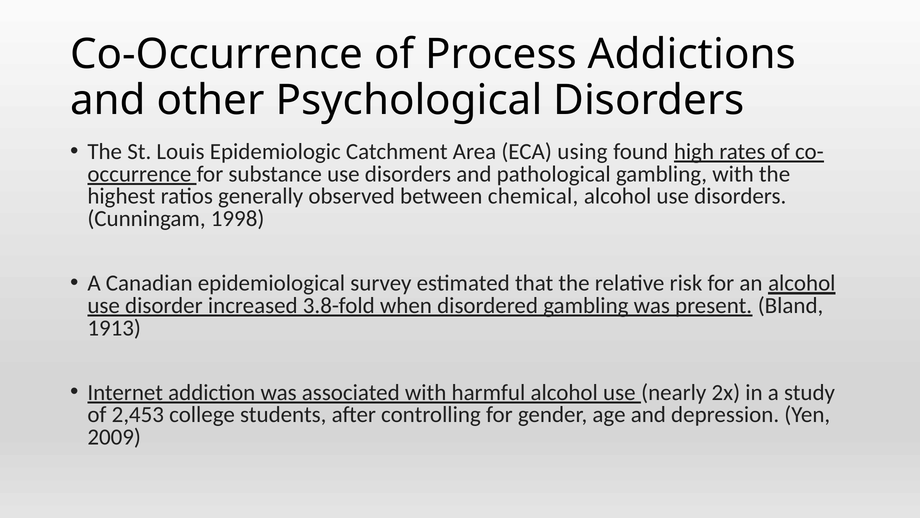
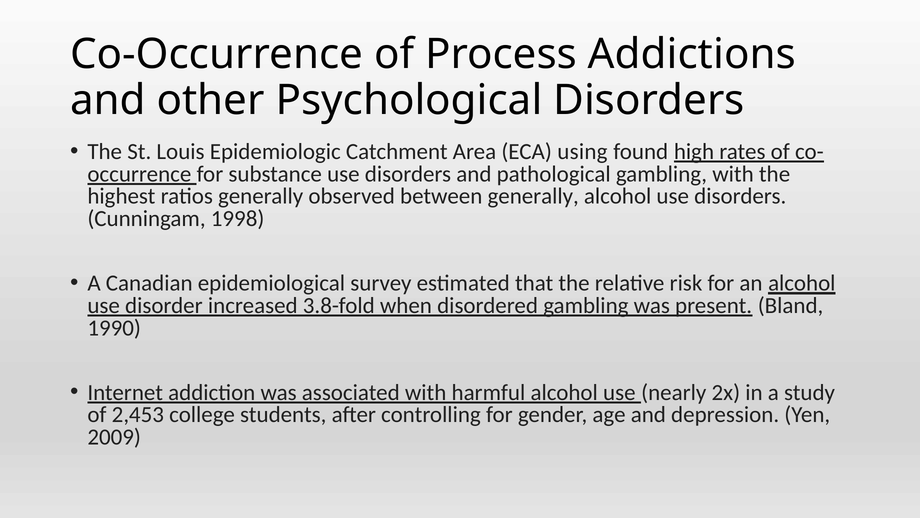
between chemical: chemical -> generally (533, 196)
1913: 1913 -> 1990 (114, 328)
